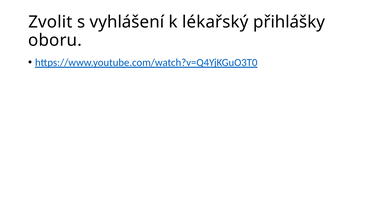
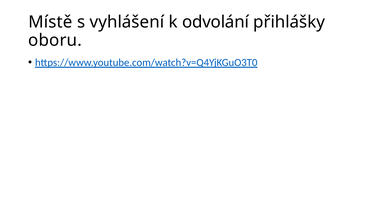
Zvolit: Zvolit -> Místě (50, 22)
lékařský: lékařský -> odvolání (215, 22)
